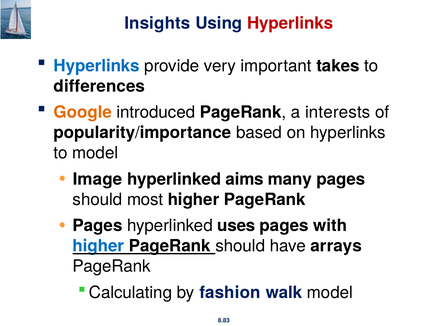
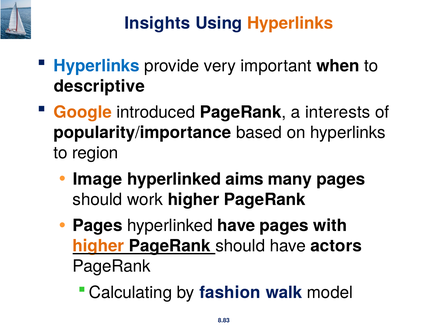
Hyperlinks colour: red -> orange (290, 23)
takes: takes -> when (338, 66)
differences: differences -> descriptive (99, 86)
to model: model -> region (95, 153)
most: most -> work (145, 200)
hyperlinked uses: uses -> have (236, 226)
higher colour: blue -> orange (98, 246)
arrays: arrays -> actors (336, 246)
